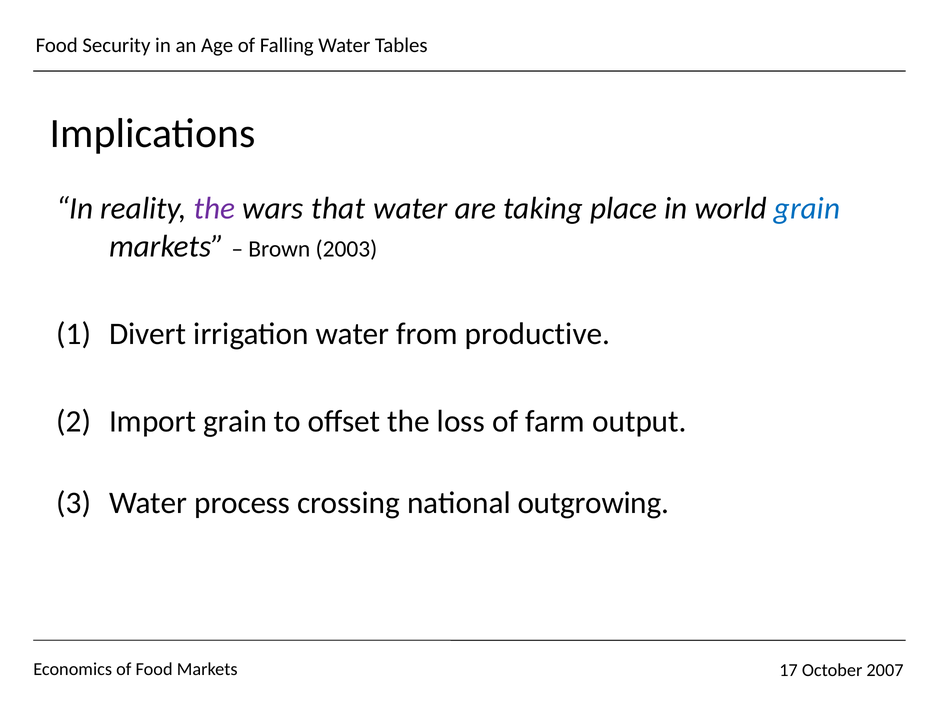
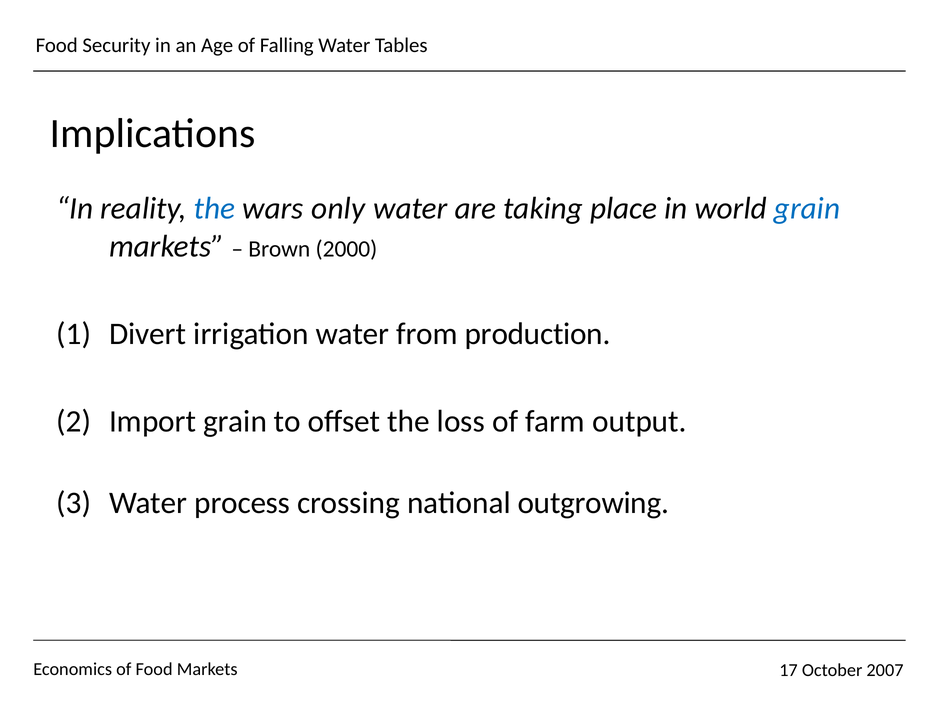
the colour: purple -> blue (215, 209)
that: that -> only (338, 209)
2003: 2003 -> 2000 (346, 249)
productive: productive -> production (538, 334)
